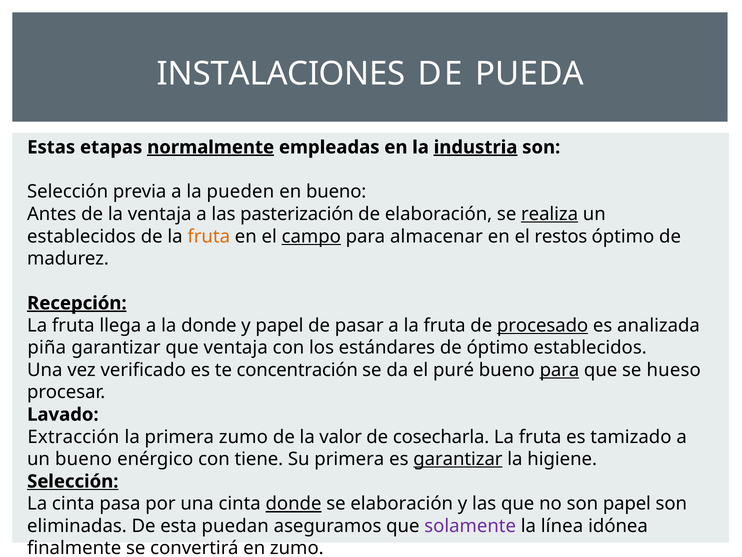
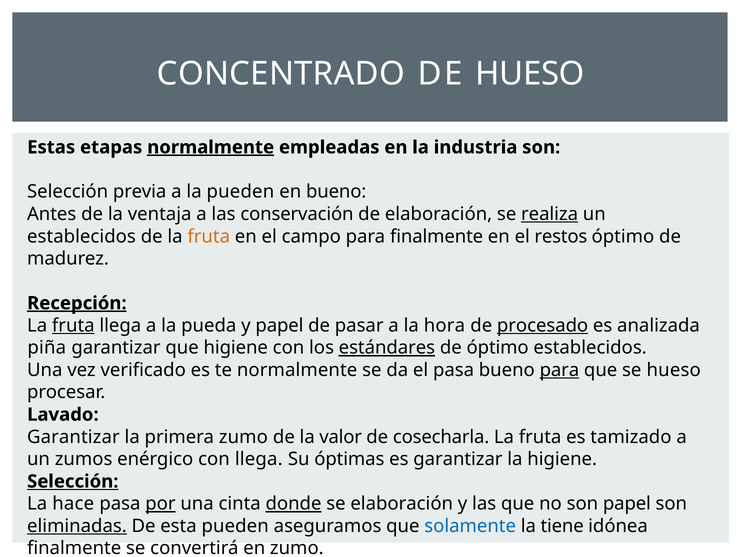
INSTALACIONES: INSTALACIONES -> CONCENTRADO (281, 74)
DE PUEDA: PUEDA -> HUESO (530, 74)
industria underline: present -> none (476, 147)
pasterización: pasterización -> conservación (297, 214)
campo underline: present -> none (311, 236)
para almacenar: almacenar -> finalmente (437, 236)
fruta underline: none -> present (73, 325)
la donde: donde -> pueda (209, 325)
a la fruta: fruta -> hora (444, 325)
que ventaja: ventaja -> higiene (236, 347)
estándares underline: none -> present (387, 347)
te concentración: concentración -> normalmente (297, 370)
el puré: puré -> pasa (454, 370)
Extracción: Extracción -> Garantizar (73, 437)
un bueno: bueno -> zumos (84, 459)
con tiene: tiene -> llega (259, 459)
Su primera: primera -> óptimas (349, 459)
garantizar underline: present -> none (458, 459)
La cinta: cinta -> hace (73, 503)
por underline: none -> present (160, 503)
eliminadas underline: none -> present (77, 526)
esta puedan: puedan -> pueden (235, 526)
solamente colour: purple -> blue (470, 526)
línea: línea -> tiene (562, 526)
